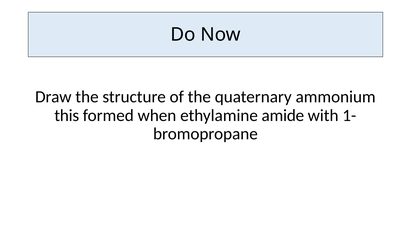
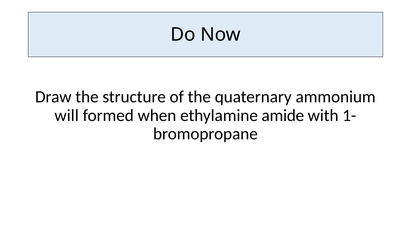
this: this -> will (67, 116)
